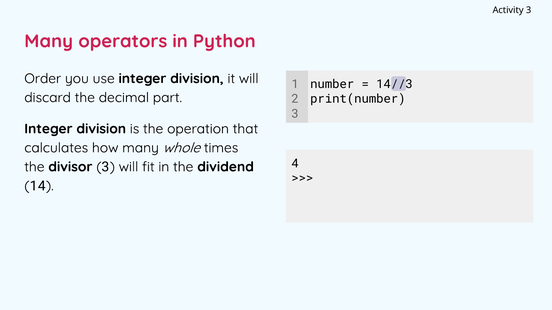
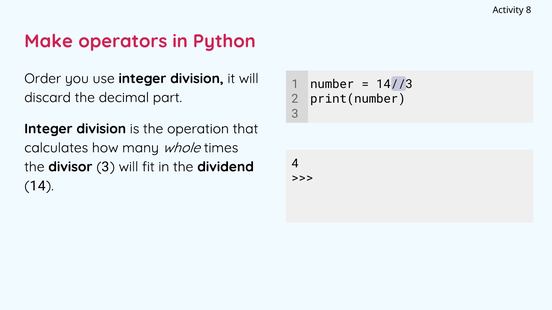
Activity 3: 3 -> 8 (529, 10)
Many: Many -> Make (49, 41)
